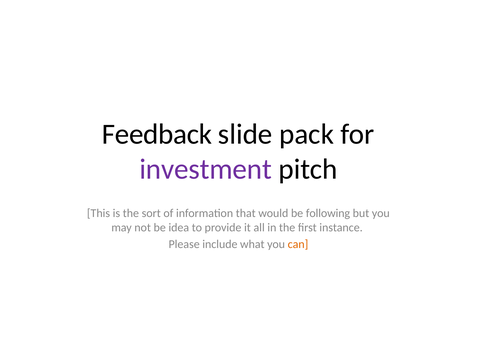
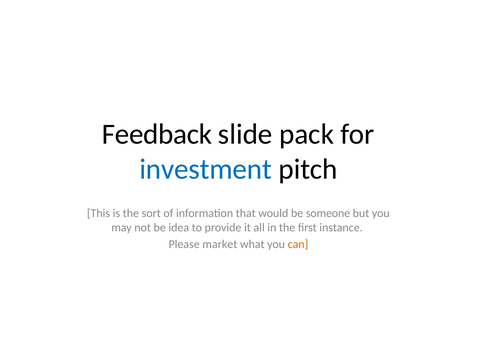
investment colour: purple -> blue (206, 169)
following: following -> someone (328, 213)
include: include -> market (220, 244)
